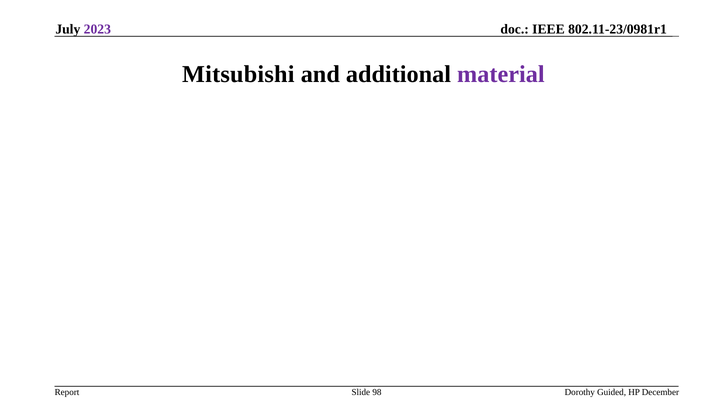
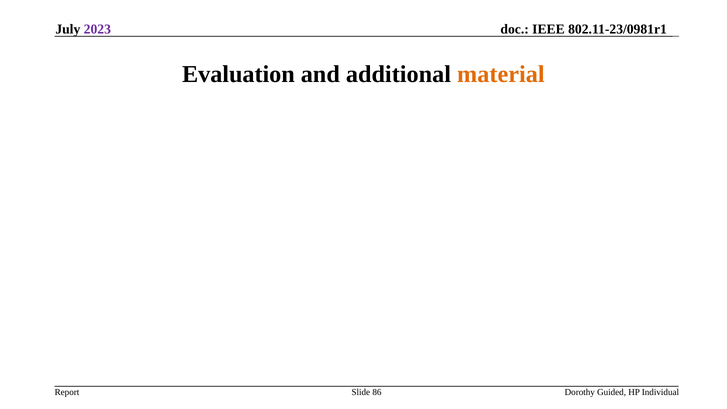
Mitsubishi: Mitsubishi -> Evaluation (238, 74)
material colour: purple -> orange (501, 74)
98: 98 -> 86 (377, 392)
December: December -> Individual (660, 392)
